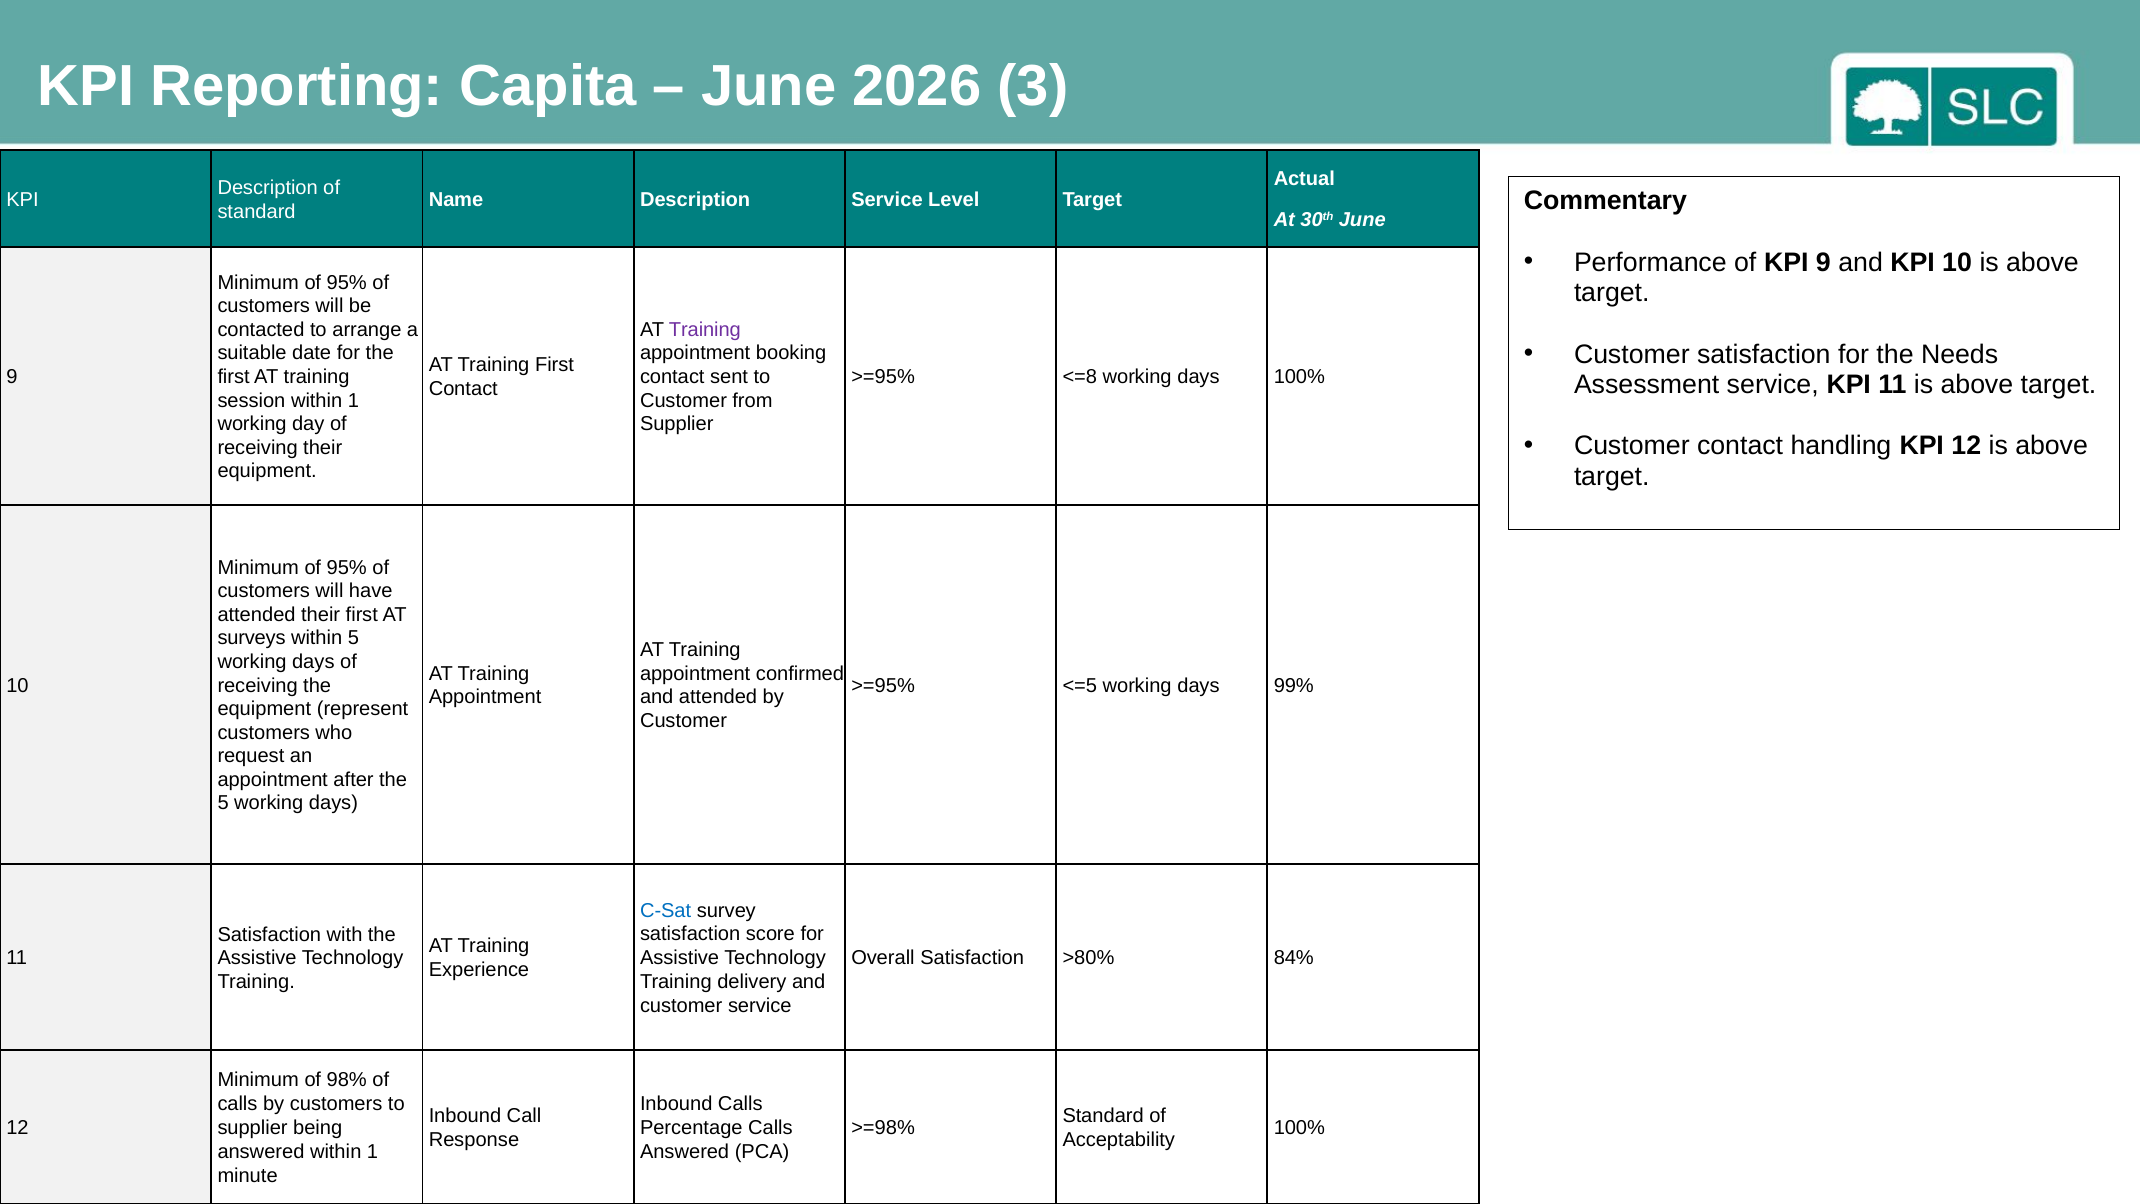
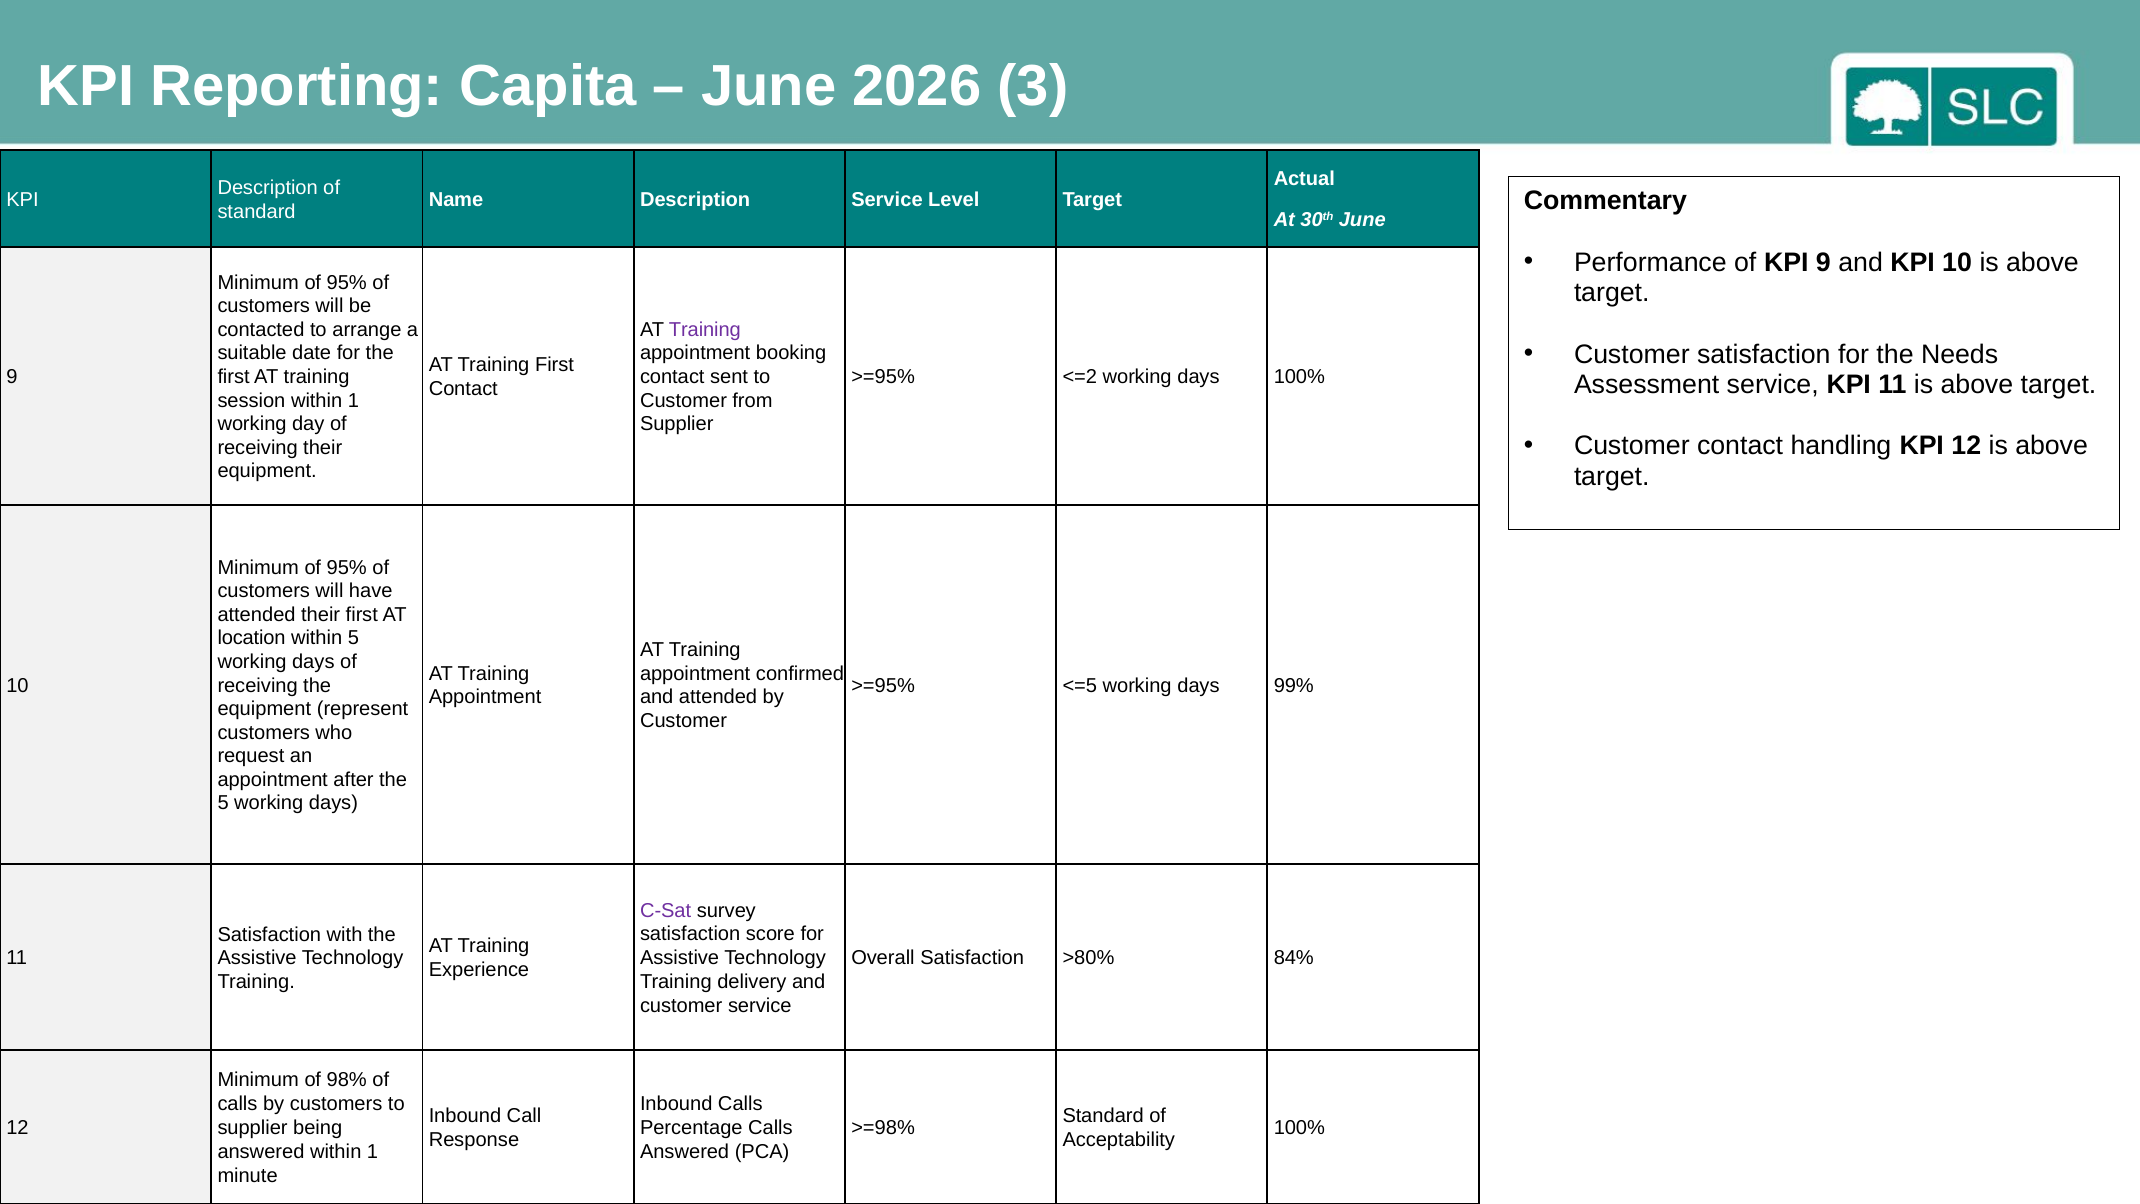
<=8: <=8 -> <=2 (1080, 377)
surveys: surveys -> location (252, 638)
C-Sat colour: blue -> purple (666, 910)
